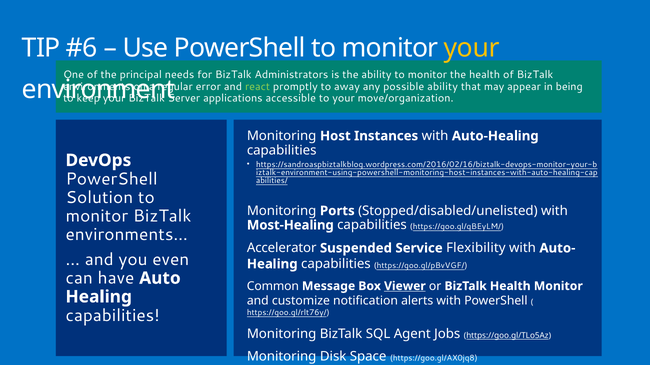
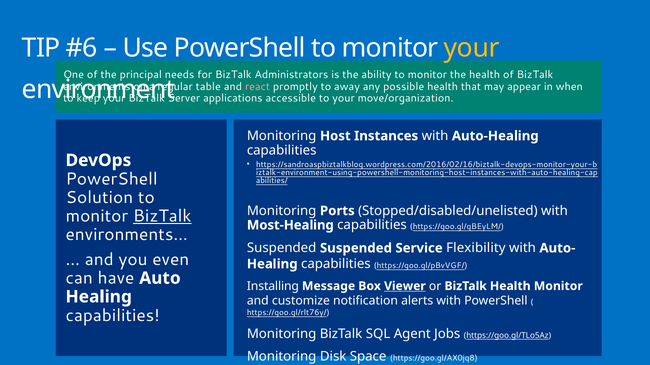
error: error -> table (208, 87)
react colour: light green -> pink (258, 87)
possible ability: ability -> health (443, 87)
being: being -> when (569, 87)
BizTalk underline: none -> present (162, 217)
Accelerator: Accelerator -> Suspended (282, 248)
Common: Common -> Installing (273, 286)
